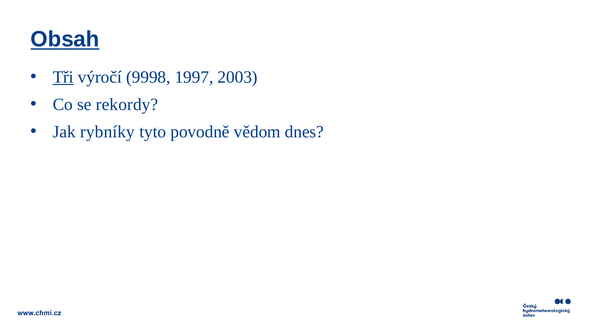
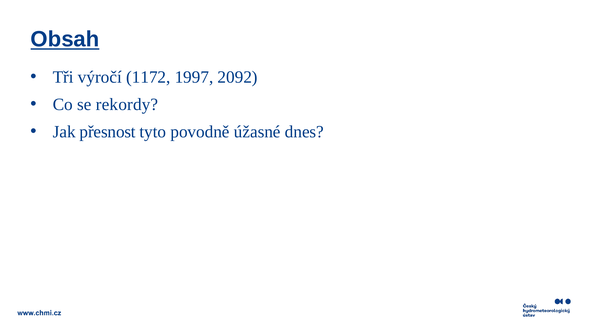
Tři underline: present -> none (63, 77)
9998: 9998 -> 1172 (148, 77)
2003: 2003 -> 2092 (238, 77)
rybníky: rybníky -> přesnost (108, 132)
vědom: vědom -> úžasné (257, 132)
